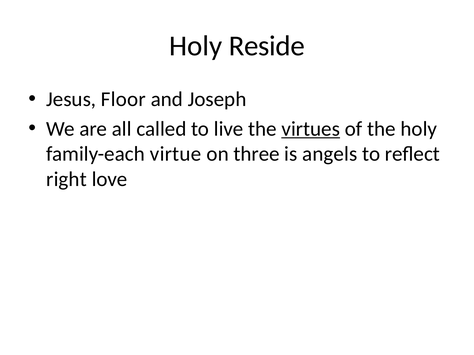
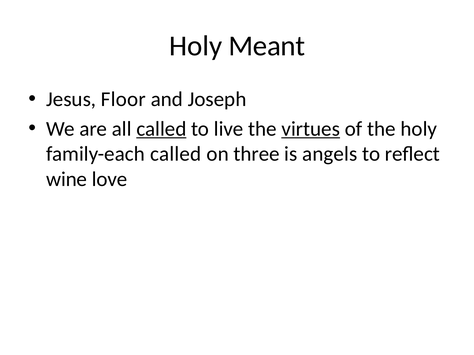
Reside: Reside -> Meant (267, 46)
called underline: none -> present (161, 129)
family-each virtue: virtue -> called (176, 154)
right: right -> wine (67, 180)
